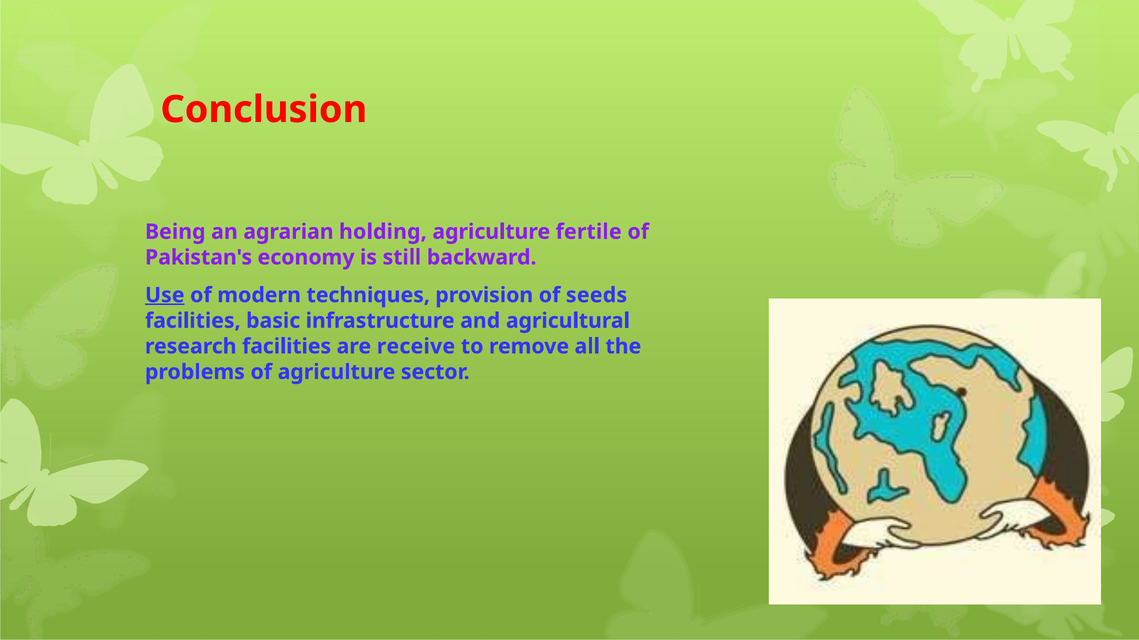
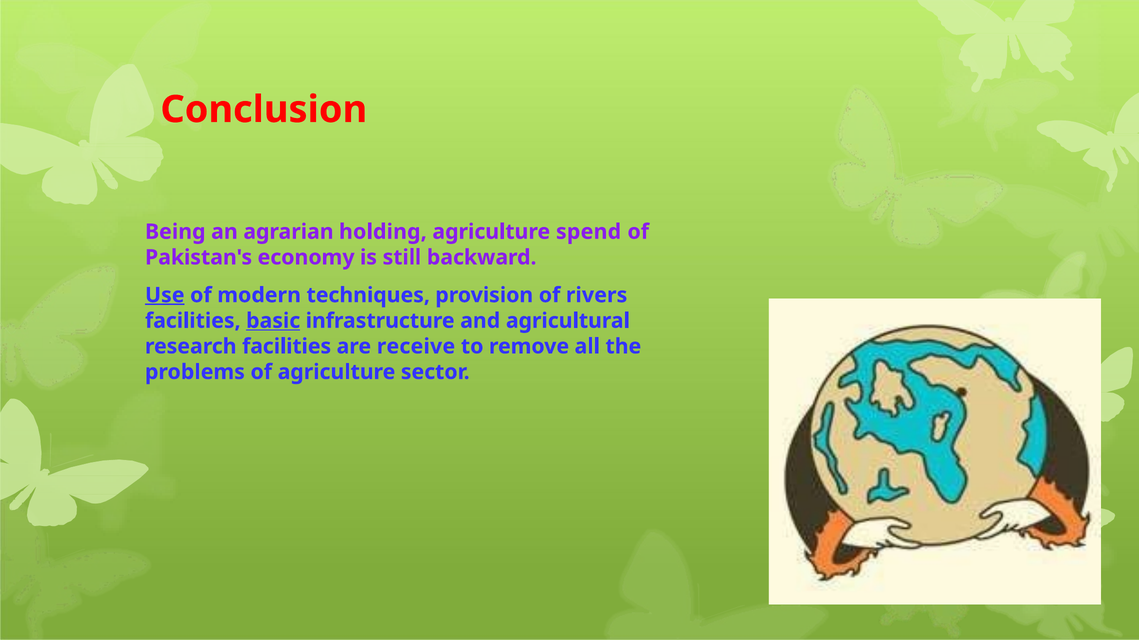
fertile: fertile -> spend (589, 232)
seeds: seeds -> rivers (597, 296)
basic underline: none -> present (273, 321)
